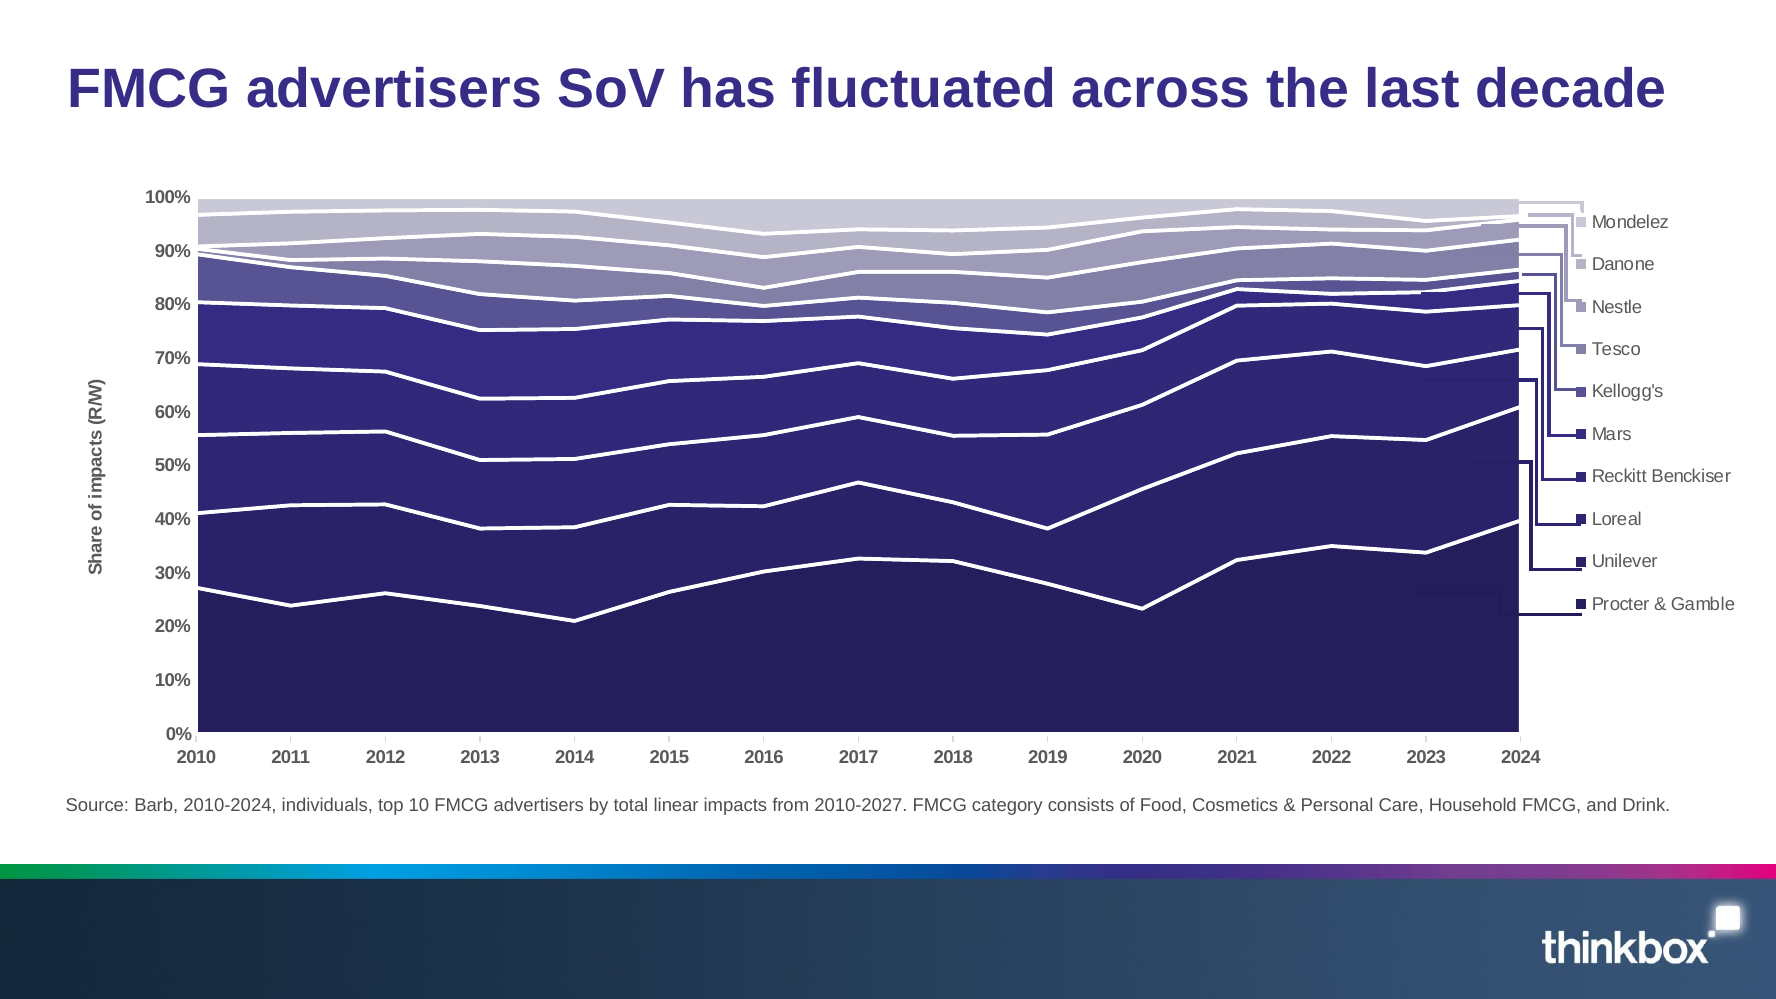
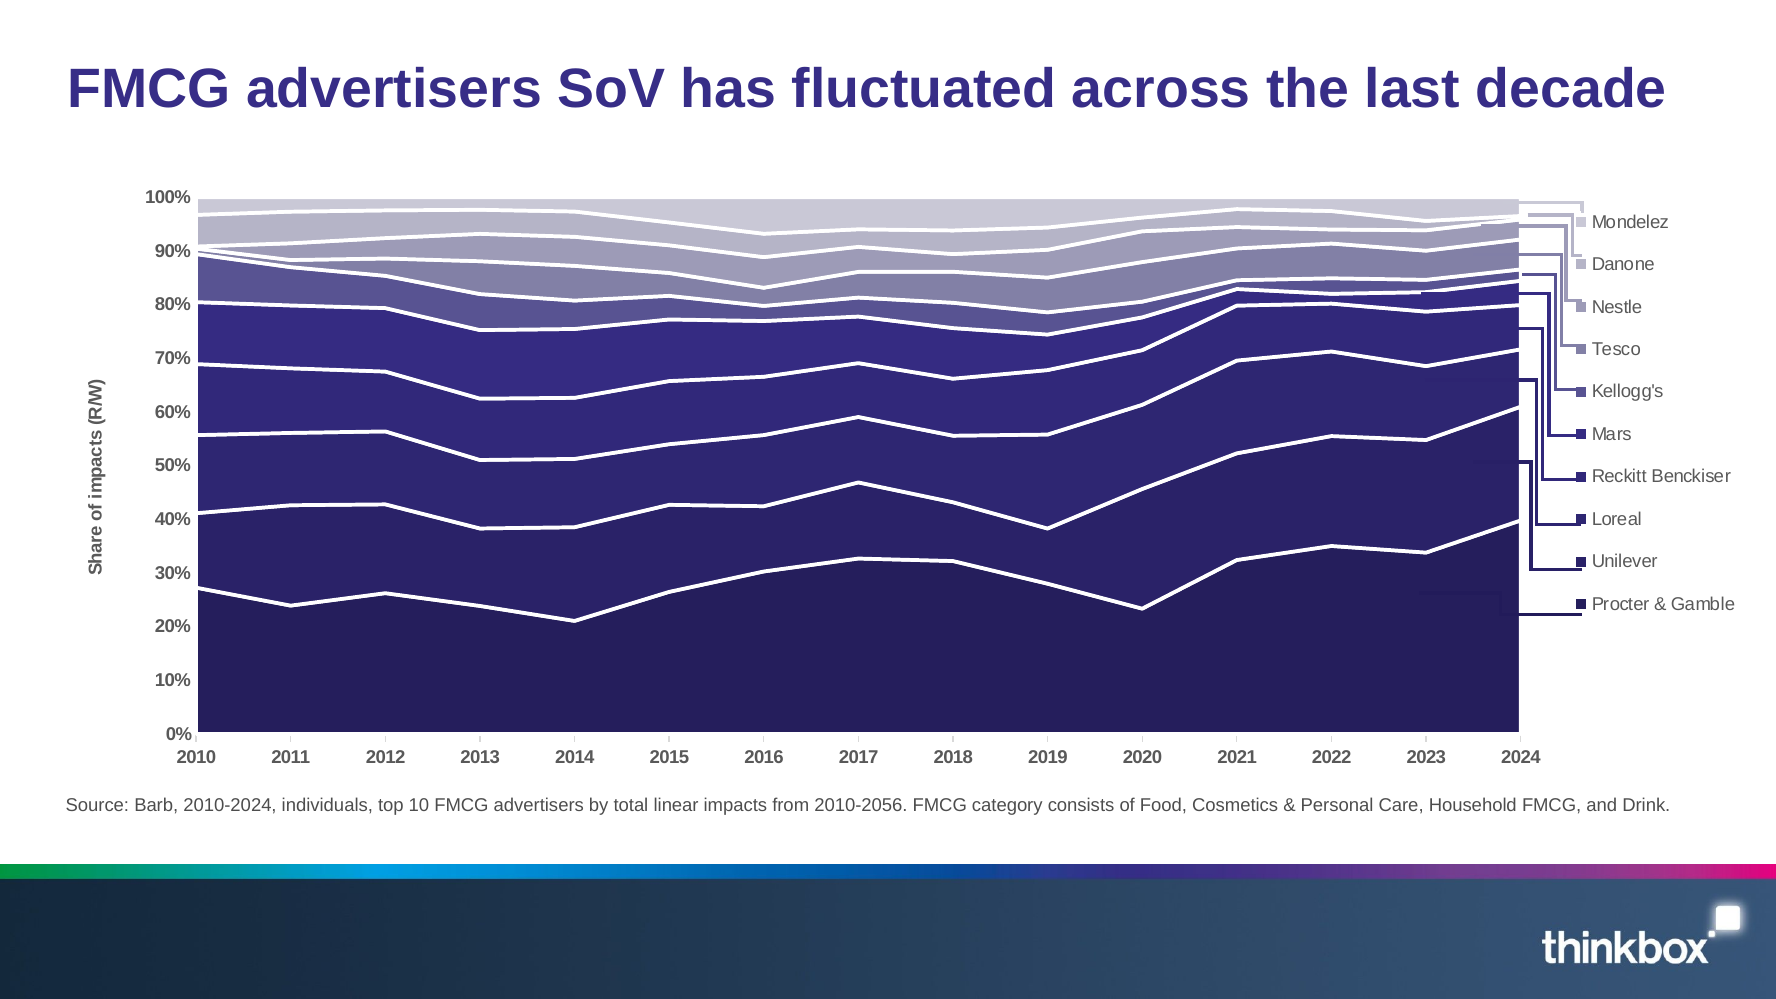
2010-2027: 2010-2027 -> 2010-2056 (861, 806)
